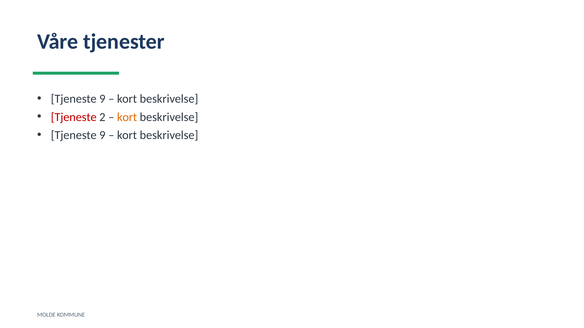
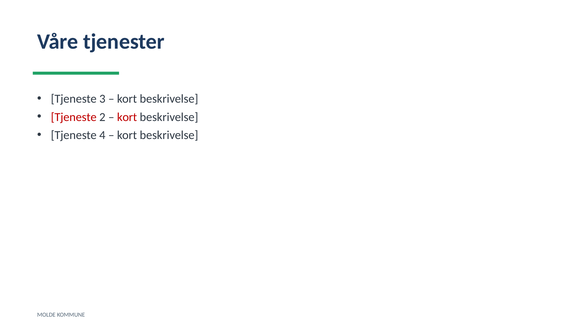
9: 9 -> 3 (102, 99)
kort colour: orange -> red (127, 117)
9: 9 -> 4 (102, 135)
